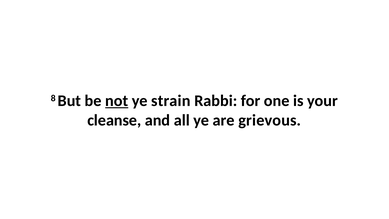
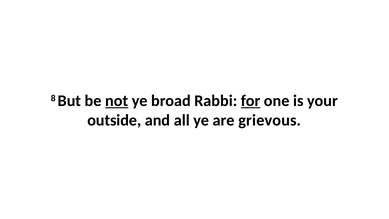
strain: strain -> broad (171, 101)
for underline: none -> present (251, 101)
cleanse: cleanse -> outside (114, 120)
